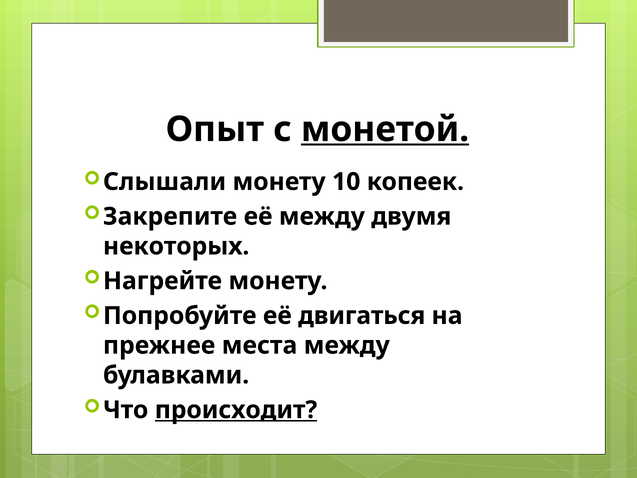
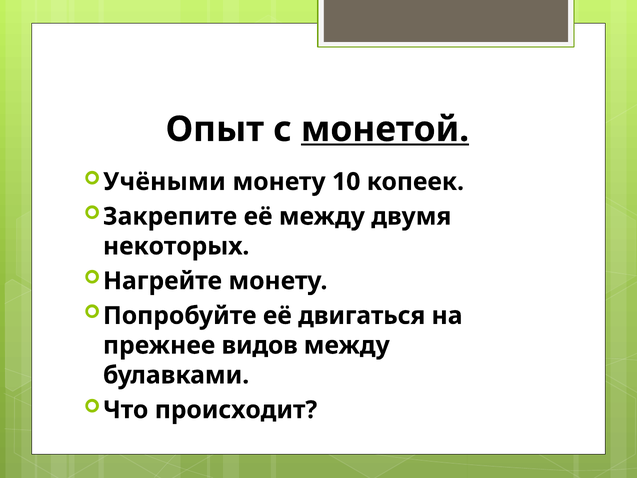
Слышали: Слышали -> Учёными (164, 182)
места: места -> видов (260, 345)
происходит underline: present -> none (236, 410)
